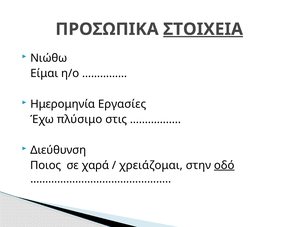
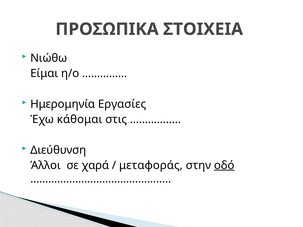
ΣΤΟΙΧΕΙΑ underline: present -> none (203, 29)
πλύσιμο: πλύσιμο -> κάθομαι (80, 120)
Ποιος: Ποιος -> Άλλοι (45, 165)
χρειάζομαι: χρειάζομαι -> μεταφοράς (151, 165)
